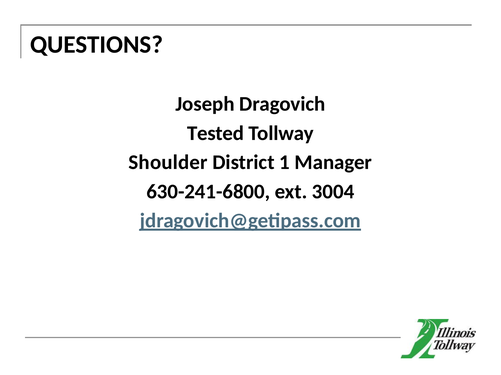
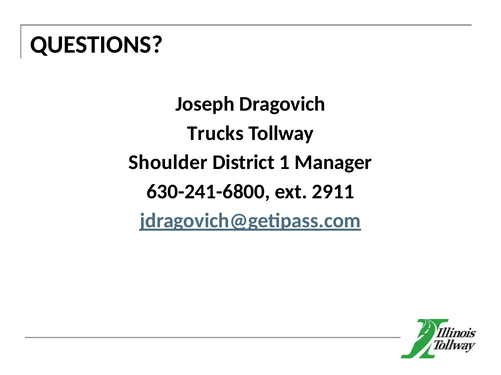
Tested: Tested -> Trucks (215, 133)
3004: 3004 -> 2911 (333, 192)
